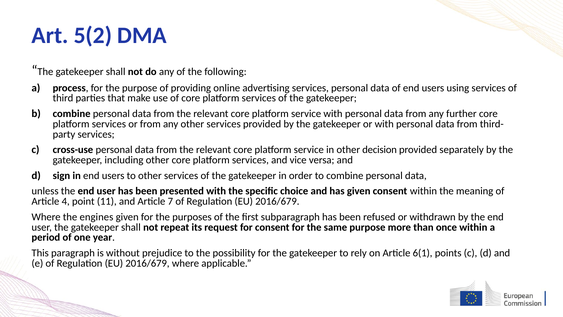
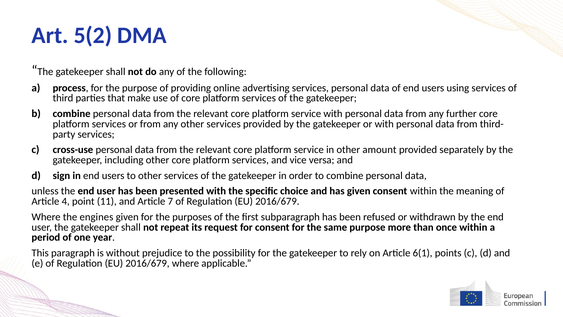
decision: decision -> amount (379, 150)
